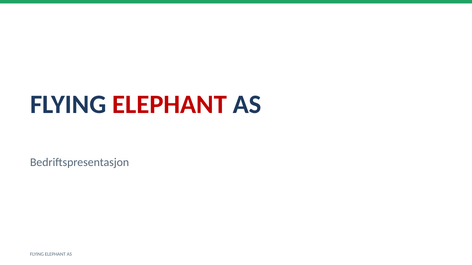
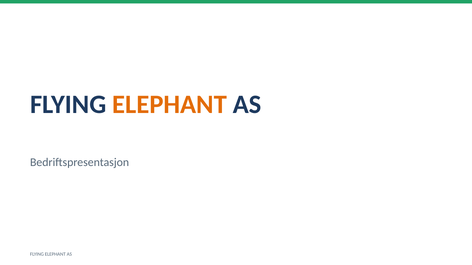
ELEPHANT colour: red -> orange (170, 105)
